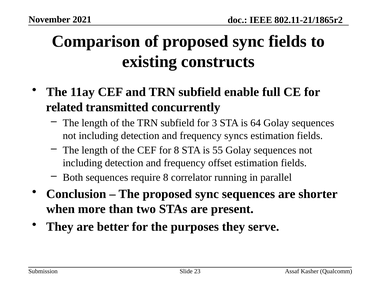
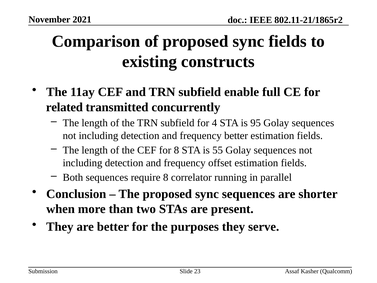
3: 3 -> 4 (214, 123)
64: 64 -> 95 (256, 123)
frequency syncs: syncs -> better (236, 135)
